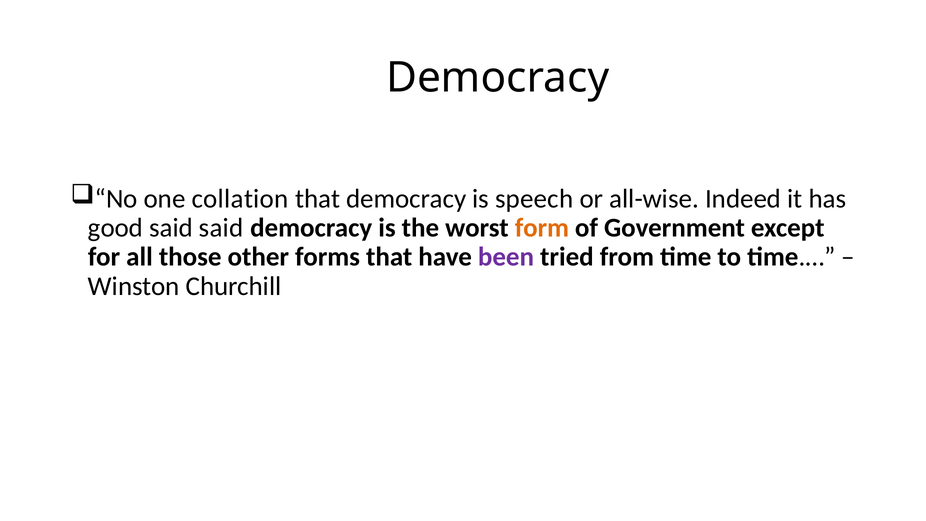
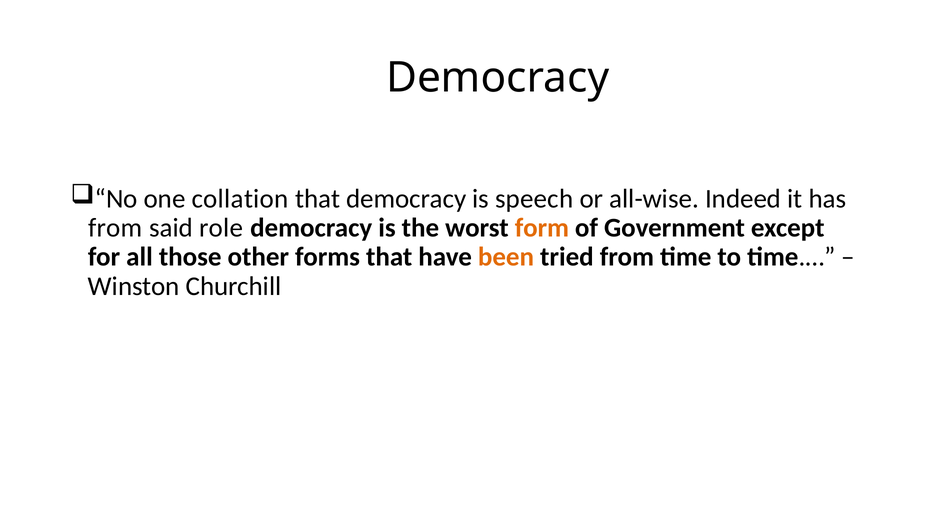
good: good -> from (115, 228)
said said: said -> role (221, 228)
been colour: purple -> orange (506, 257)
